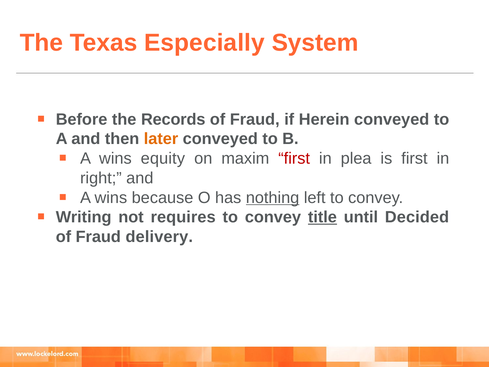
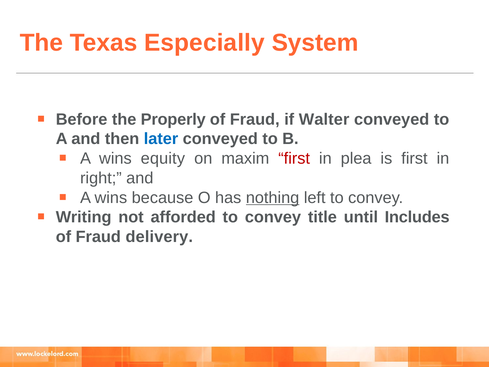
Records: Records -> Properly (173, 119)
Herein: Herein -> Walter (324, 119)
later colour: orange -> blue (161, 139)
requires: requires -> afforded (183, 217)
title underline: present -> none (322, 217)
Decided: Decided -> Includes (417, 217)
